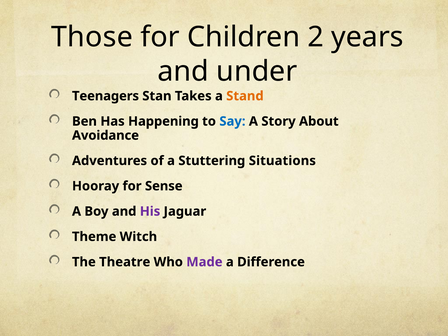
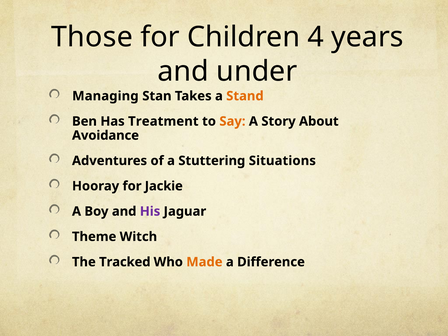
2: 2 -> 4 (316, 37)
Teenagers: Teenagers -> Managing (105, 96)
Happening: Happening -> Treatment (163, 121)
Say colour: blue -> orange (232, 121)
Sense: Sense -> Jackie (164, 186)
Theatre: Theatre -> Tracked (125, 262)
Made colour: purple -> orange (204, 262)
